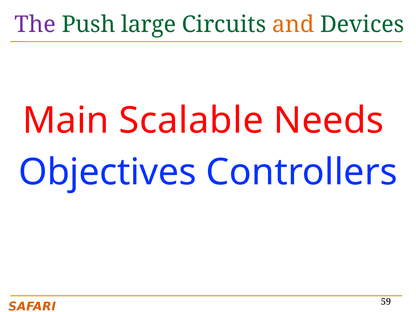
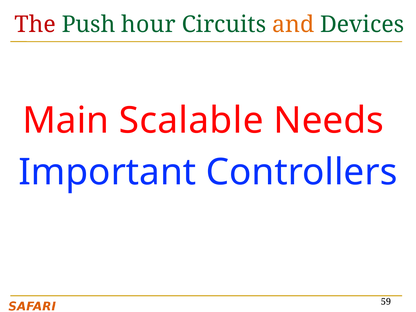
The colour: purple -> red (35, 24)
large: large -> hour (148, 24)
Objectives: Objectives -> Important (107, 172)
